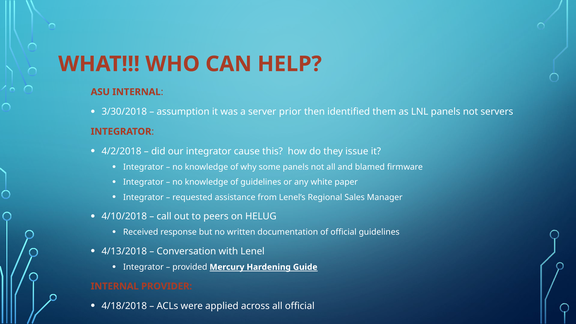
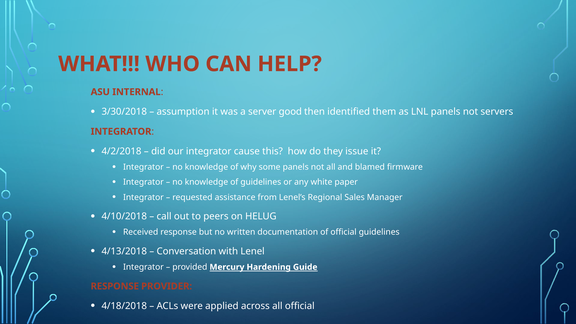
prior: prior -> good (290, 112)
INTERNAL: INTERNAL -> RESPONSE (115, 286)
